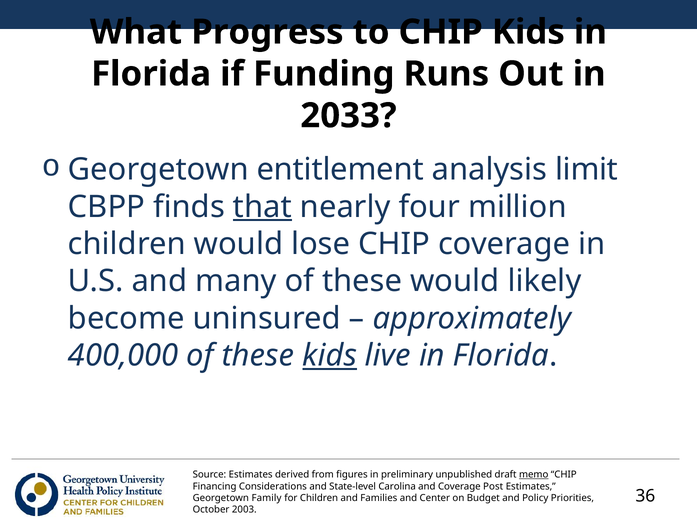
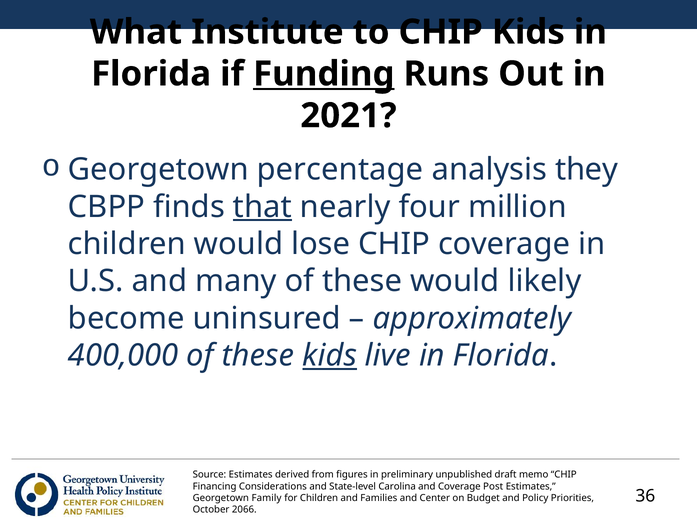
Progress: Progress -> Institute (267, 32)
Funding underline: none -> present (324, 74)
2033: 2033 -> 2021 (348, 116)
entitlement: entitlement -> percentage (340, 169)
limit: limit -> they (587, 169)
memo underline: present -> none (534, 475)
2003: 2003 -> 2066 (244, 509)
